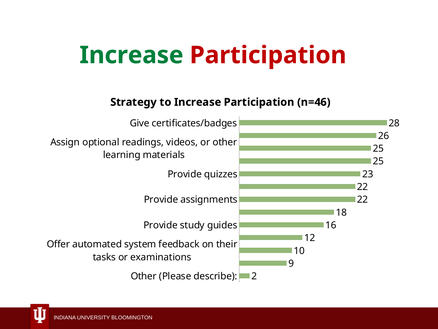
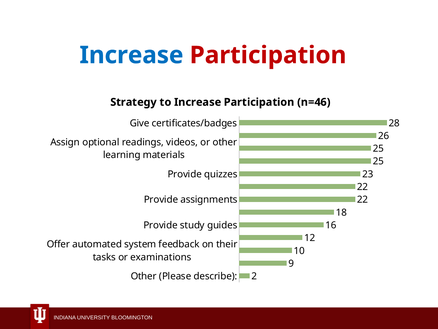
Increase colour: green -> blue (131, 55)
